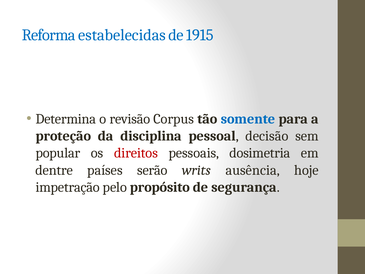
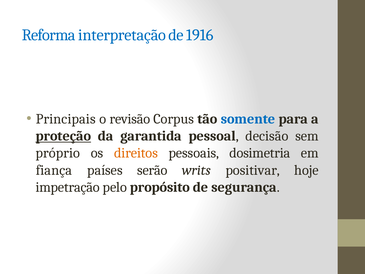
estabelecidas: estabelecidas -> interpretação (122, 35)
1915: 1915 -> 1916 (200, 35)
Determina: Determina -> Principais (66, 119)
proteção underline: none -> present (63, 136)
disciplina: disciplina -> garantida (151, 136)
popular: popular -> próprio (58, 153)
direitos colour: red -> orange (136, 153)
dentre: dentre -> fiança (54, 170)
ausência: ausência -> positivar (253, 170)
